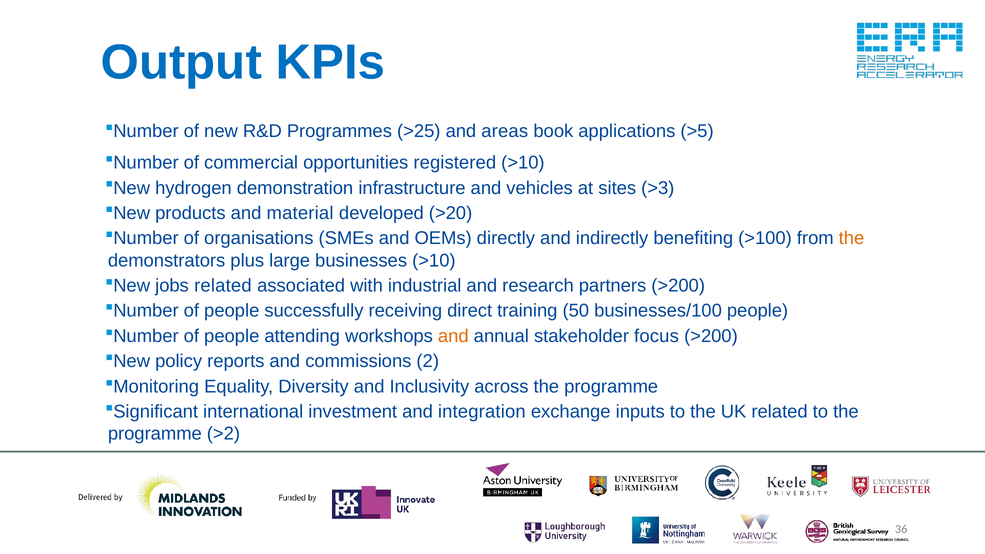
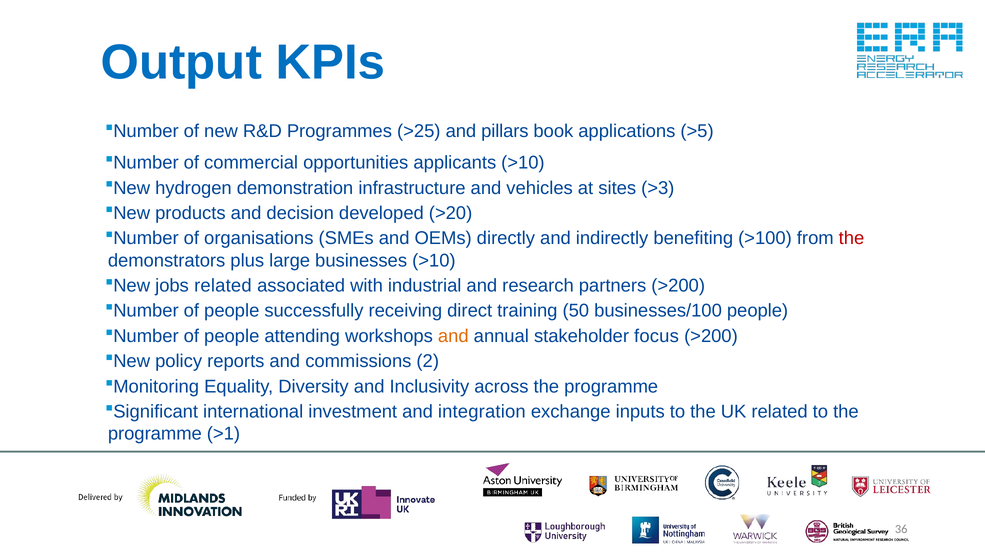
areas: areas -> pillars (505, 131)
registered: registered -> applicants (455, 163)
material: material -> decision (300, 213)
the colour: orange -> red (852, 238)
>2: >2 -> >1 (223, 434)
